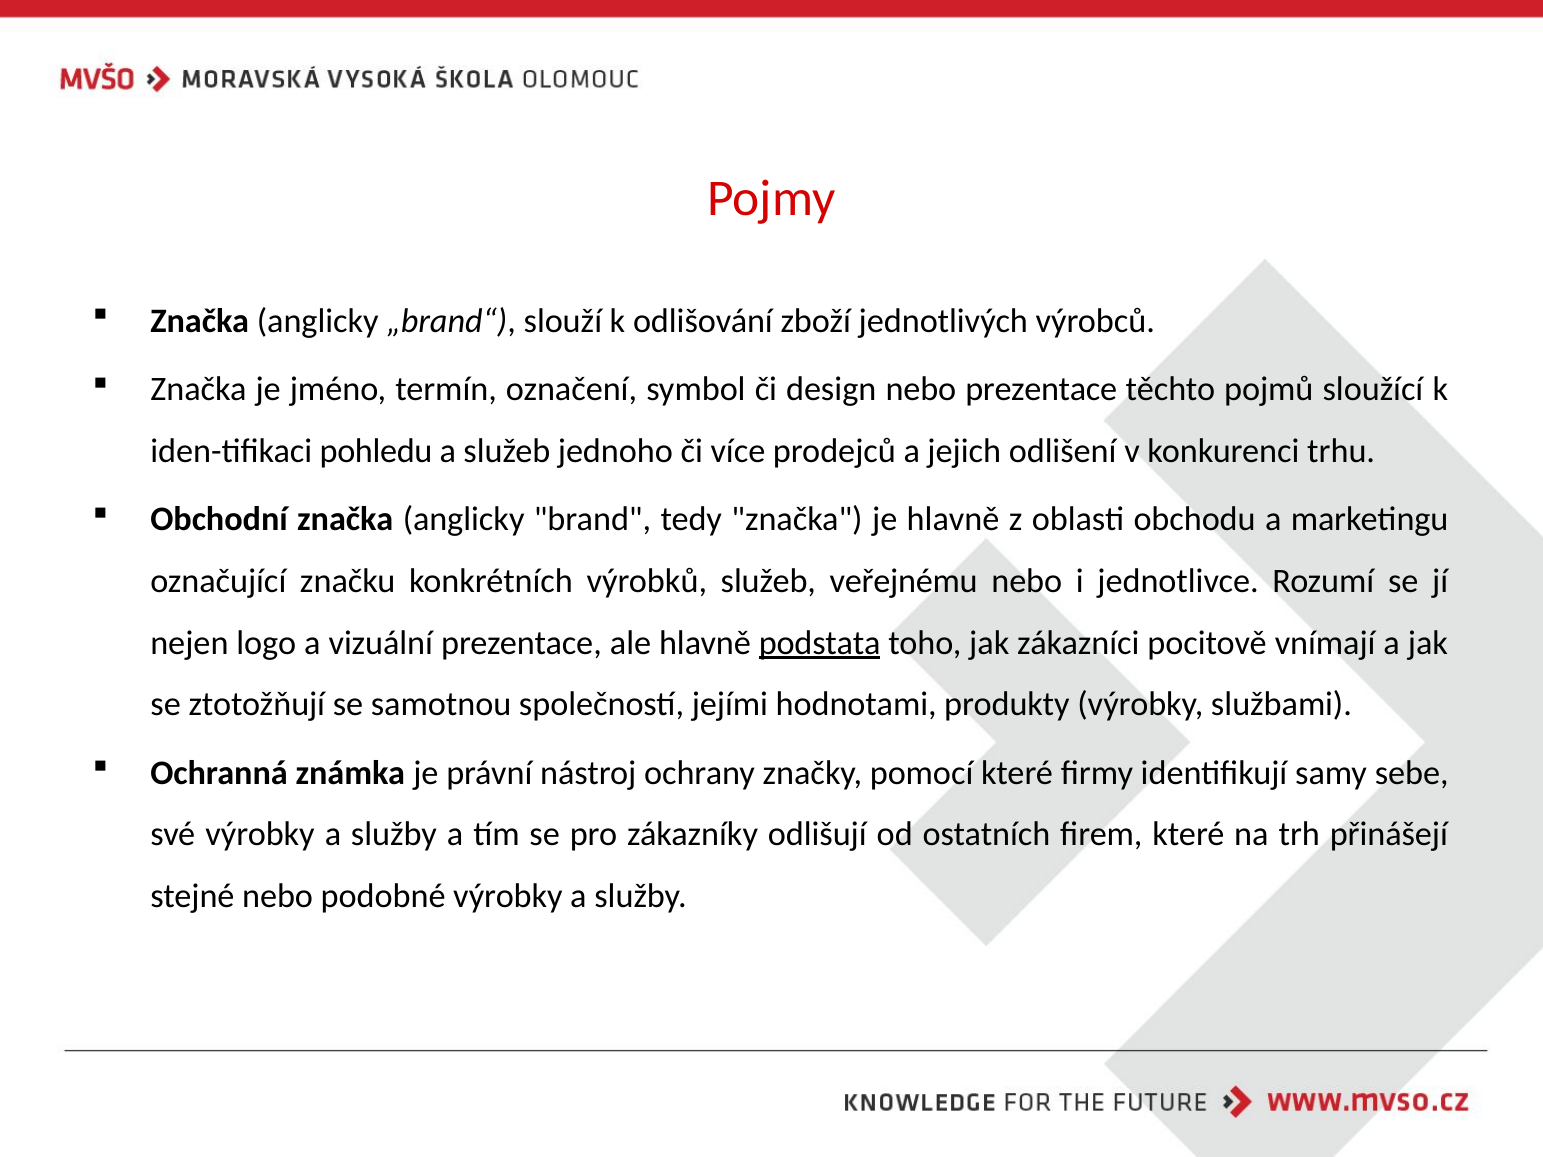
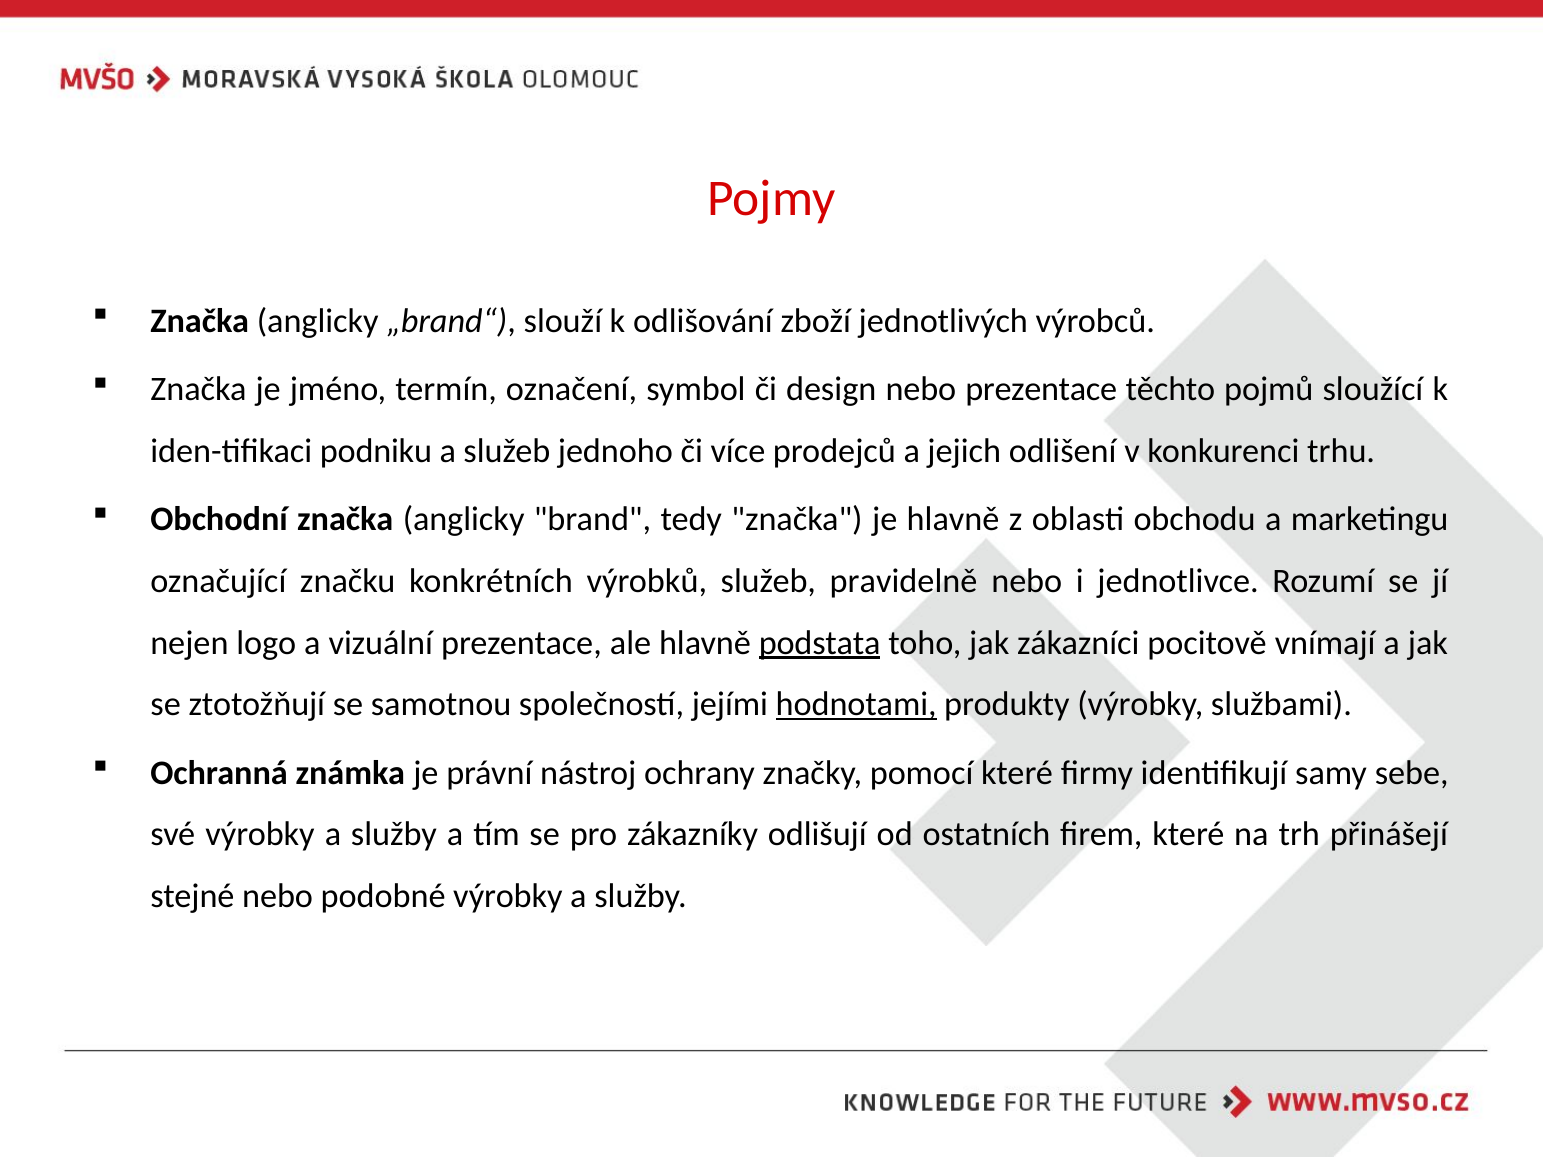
pohledu: pohledu -> podniku (376, 451)
veřejnému: veřejnému -> pravidelně (904, 581)
hodnotami underline: none -> present (856, 704)
